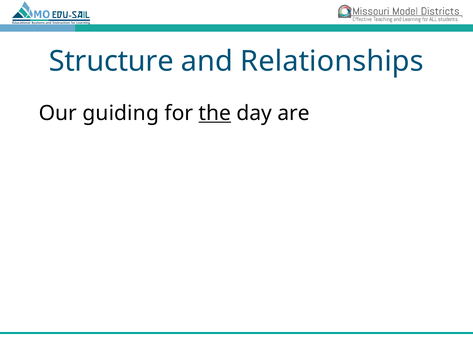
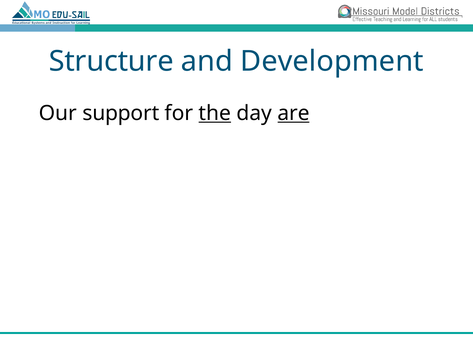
Relationships: Relationships -> Development (332, 62)
guiding: guiding -> support (121, 113)
are underline: none -> present (294, 113)
